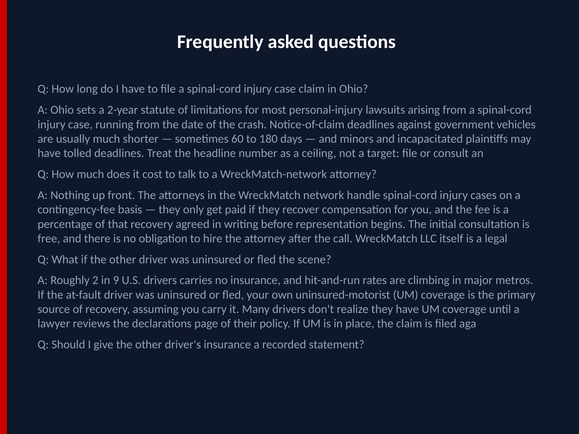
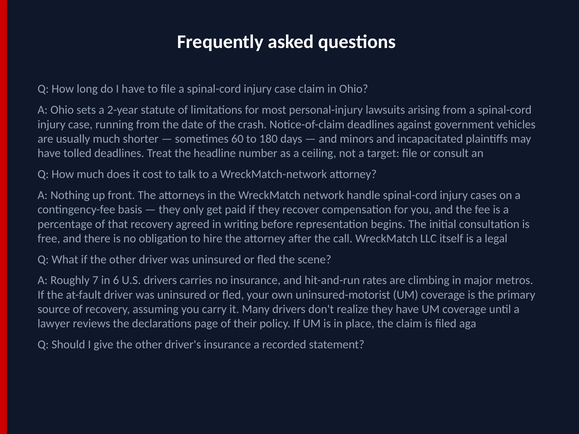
2: 2 -> 7 (95, 280)
9: 9 -> 6 (116, 280)
